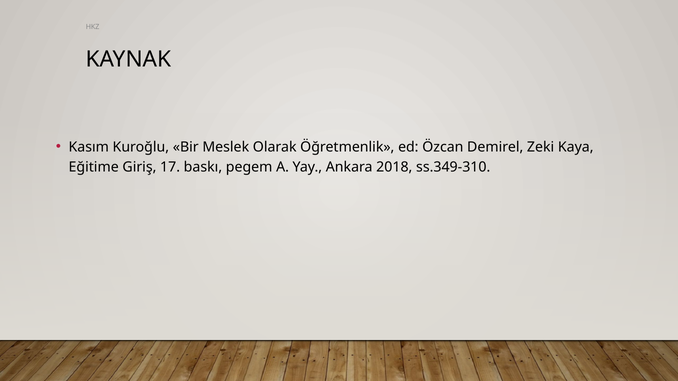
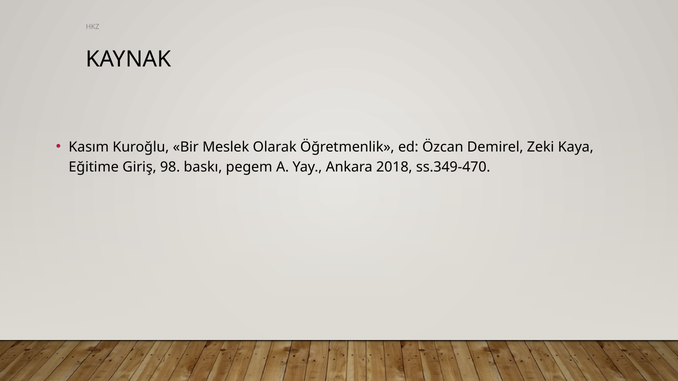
17: 17 -> 98 (170, 167)
ss.349-310: ss.349-310 -> ss.349-470 (453, 167)
